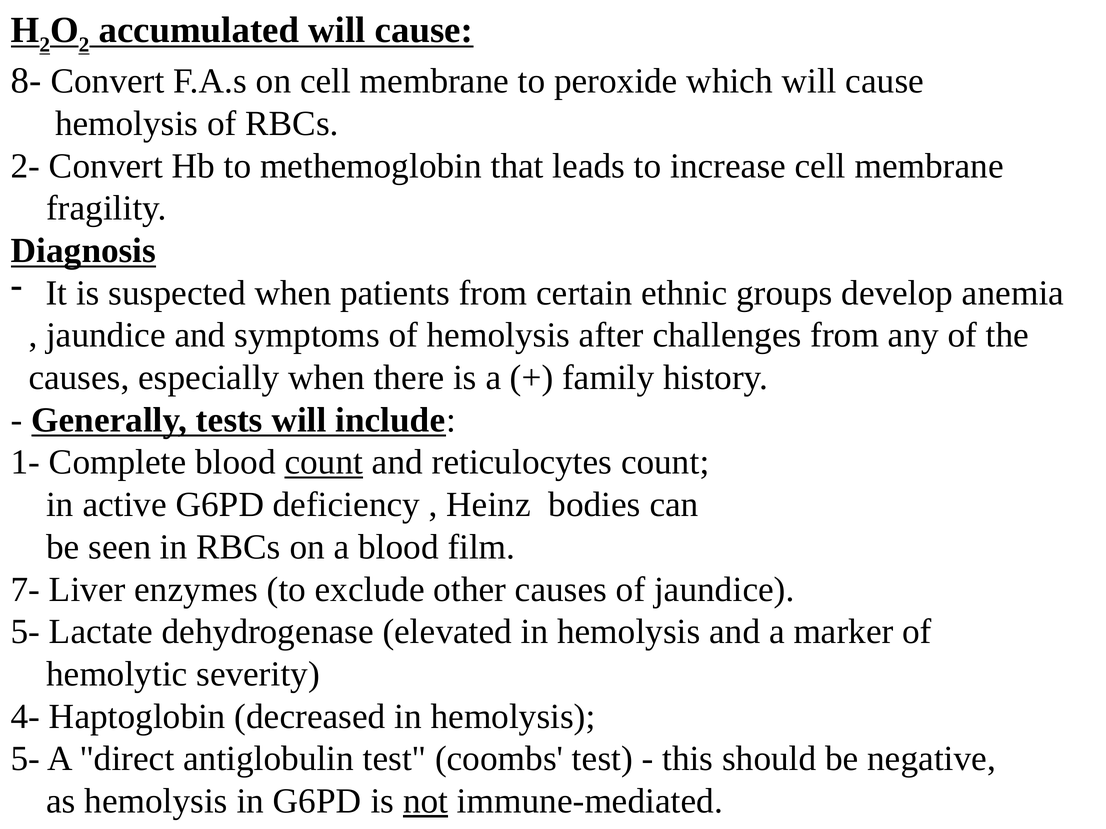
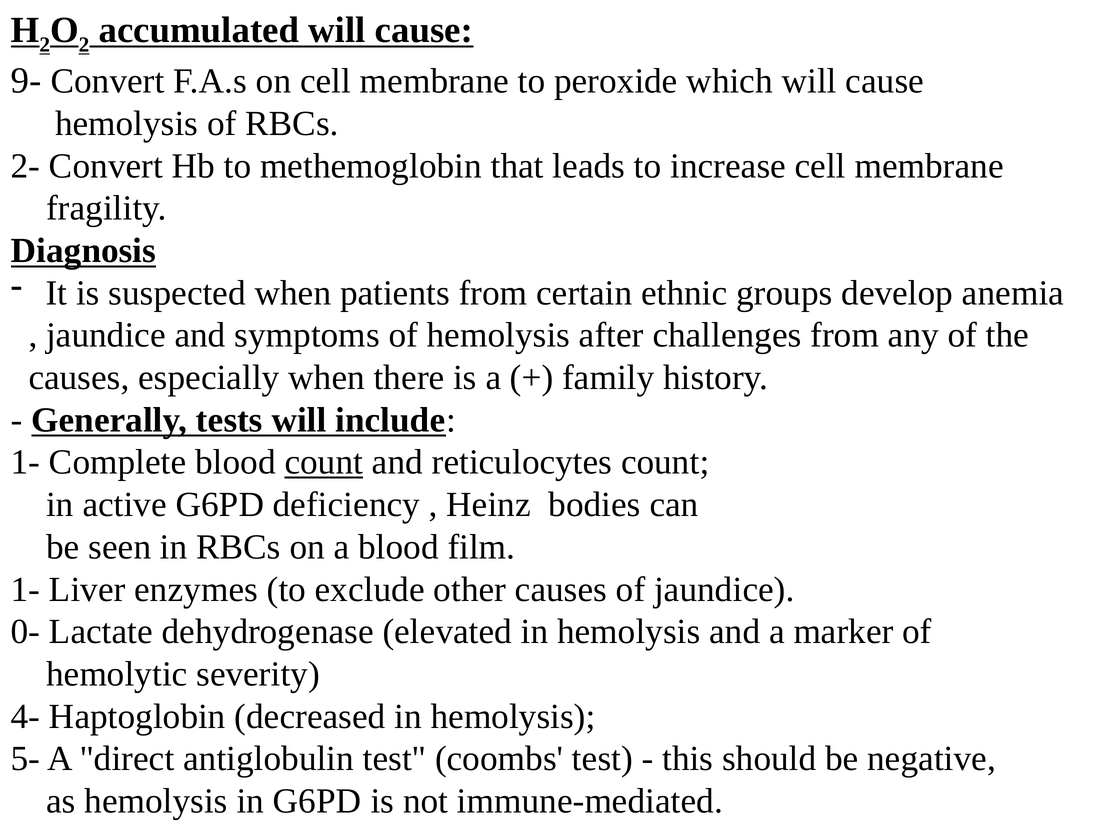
8-: 8- -> 9- (26, 80)
7-: 7- -> 1- (26, 590)
5-: 5- -> 0- (26, 632)
not underline: present -> none (426, 802)
